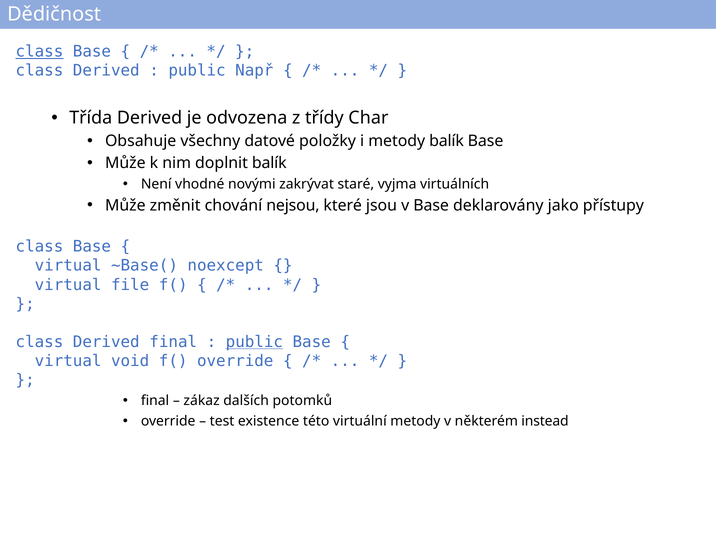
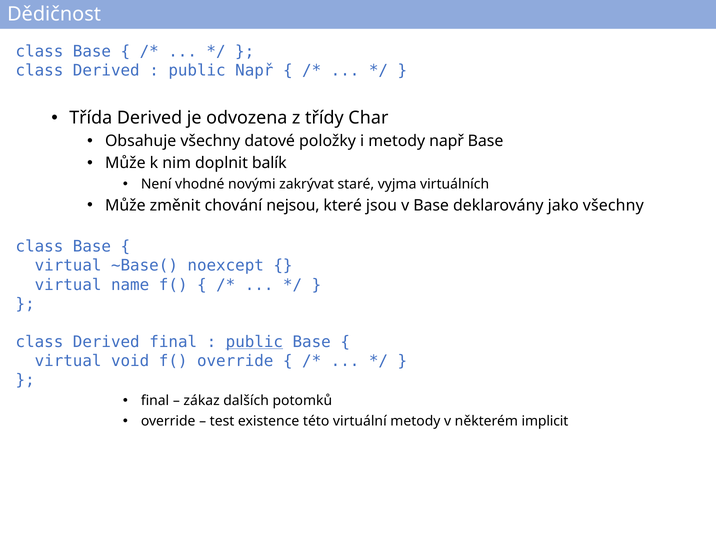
class underline: present -> none (39, 52)
metody balík: balík -> např (447, 141)
jako přístupy: přístupy -> všechny (613, 205)
file: file -> name (130, 285)
instead: instead -> implicit (545, 421)
